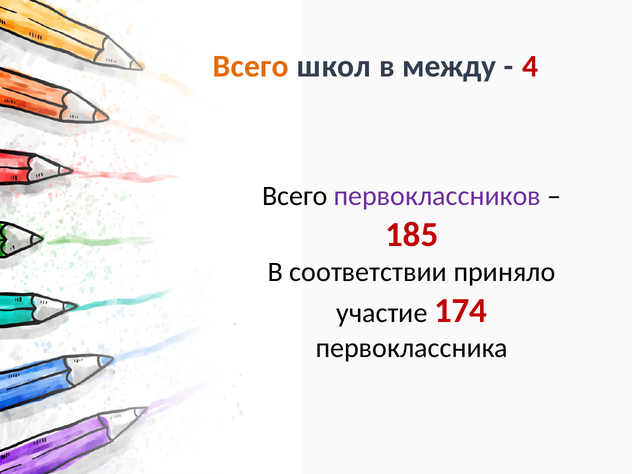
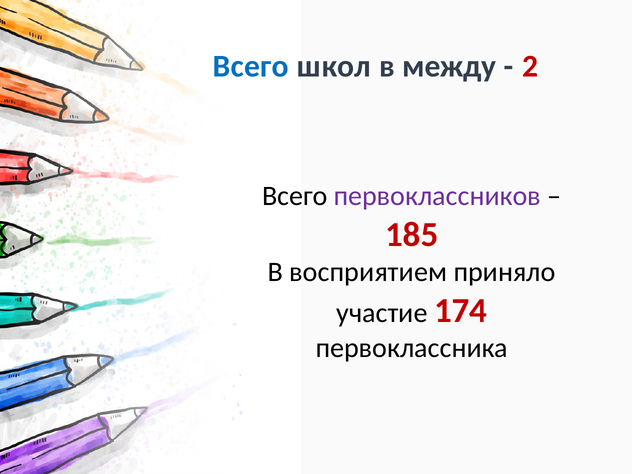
Всего colour: orange -> blue (251, 66)
4: 4 -> 2 (530, 66)
соответствии: соответствии -> восприятием (368, 272)
